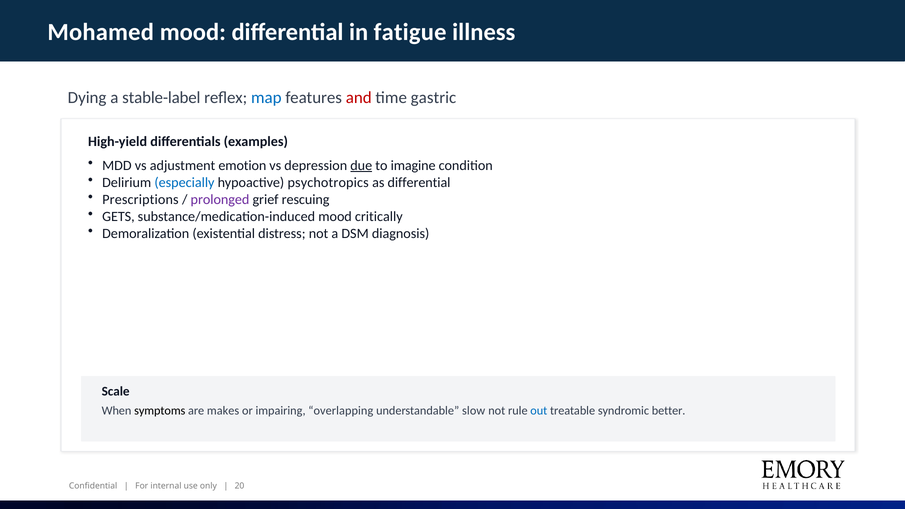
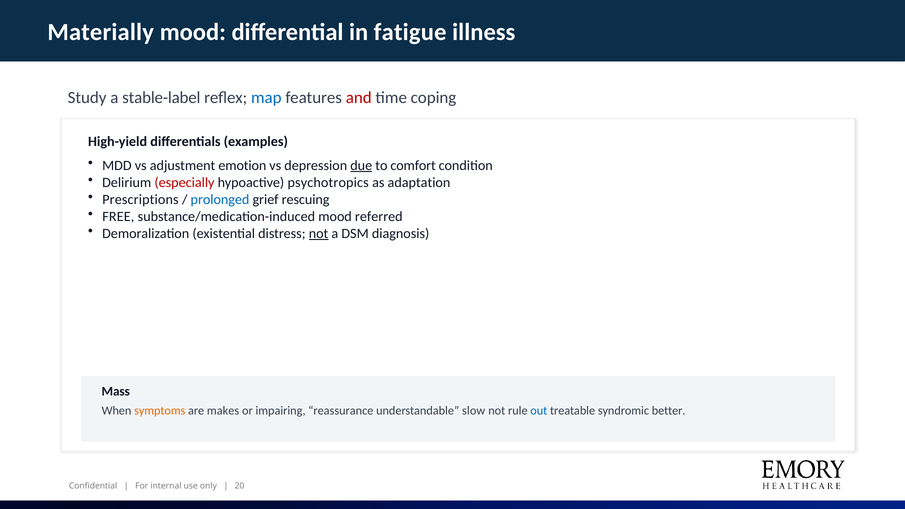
Mohamed: Mohamed -> Materially (101, 32)
Dying: Dying -> Study (87, 98)
gastric: gastric -> coping (434, 98)
imagine: imagine -> comfort (413, 166)
especially colour: blue -> red (184, 182)
as differential: differential -> adaptation (419, 182)
prolonged colour: purple -> blue (220, 199)
GETS: GETS -> FREE (118, 216)
critically: critically -> referred (379, 216)
not underline: none -> present (319, 233)
Scale: Scale -> Mass (116, 392)
symptoms colour: black -> orange (160, 411)
overlapping: overlapping -> reassurance (341, 411)
